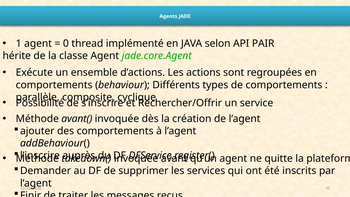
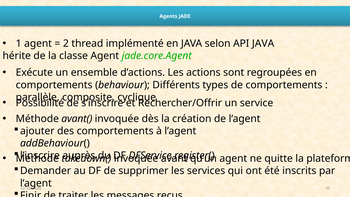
0: 0 -> 2 (66, 43)
API PAIR: PAIR -> JAVA (263, 43)
